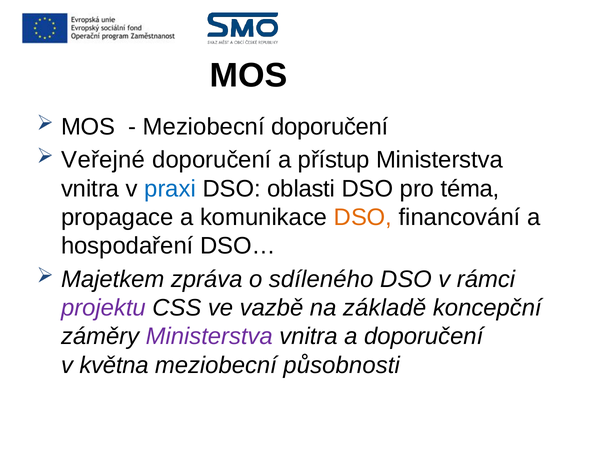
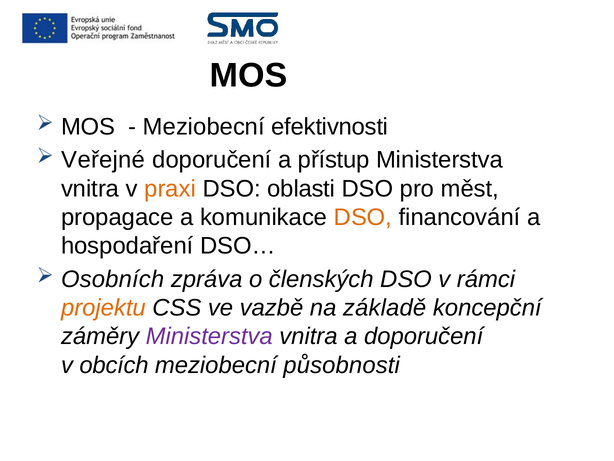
Meziobecní doporučení: doporučení -> efektivnosti (330, 126)
praxi colour: blue -> orange (170, 188)
téma: téma -> měst (470, 188)
Majetkem: Majetkem -> Osobních (113, 279)
sdíleného: sdíleného -> členských (321, 279)
projektu colour: purple -> orange (103, 308)
května: května -> obcích (114, 365)
